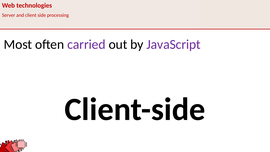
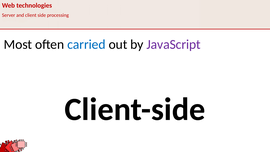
carried colour: purple -> blue (86, 44)
